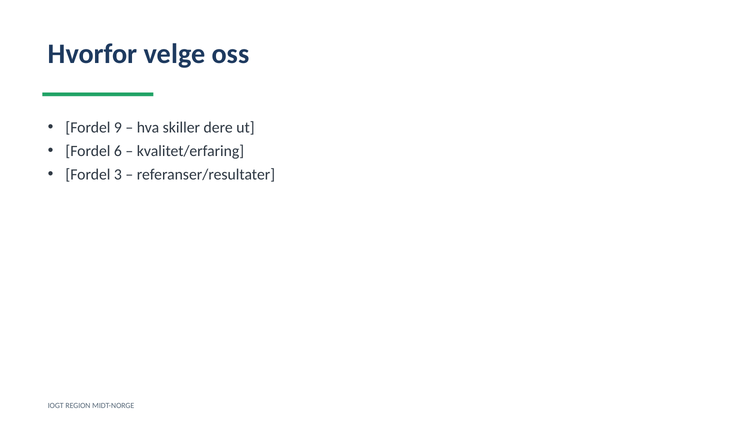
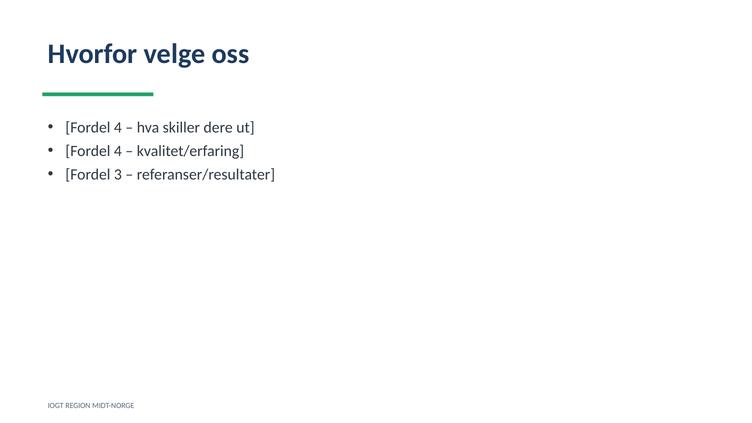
9: 9 -> 4 (118, 127)
6: 6 -> 4 (118, 151)
